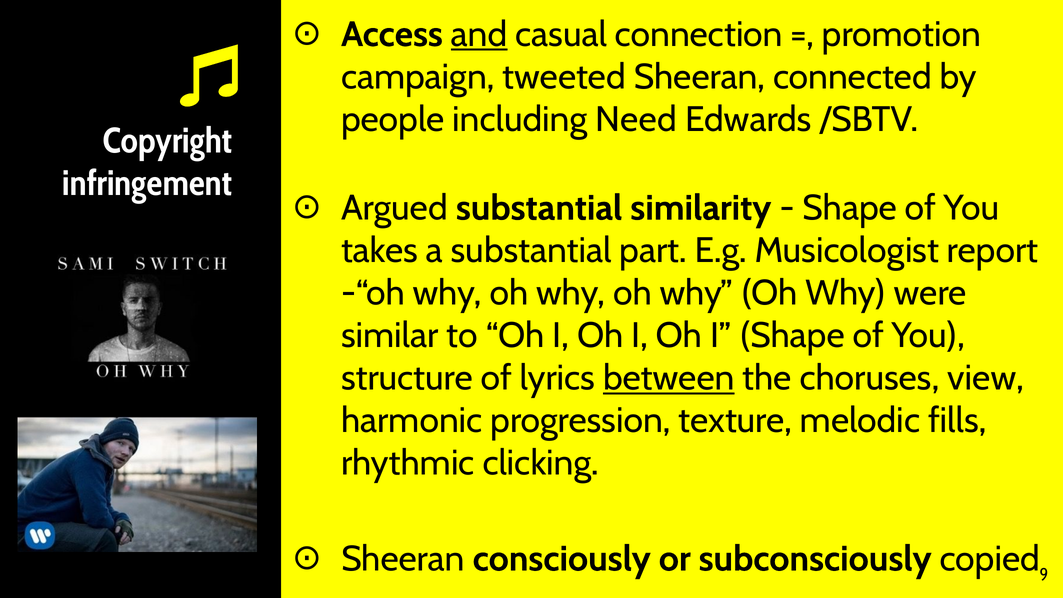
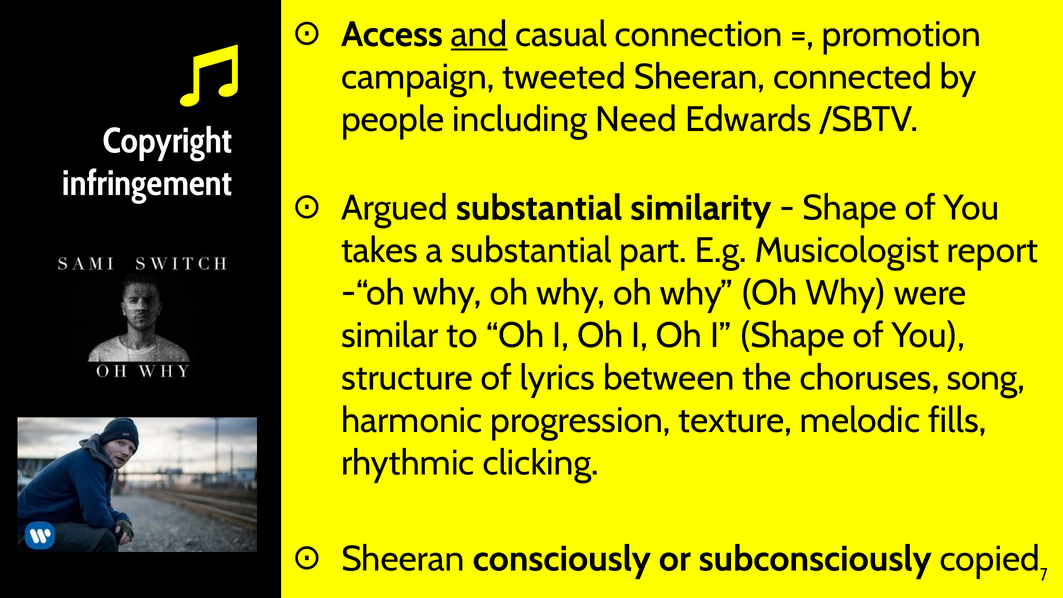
between underline: present -> none (669, 378)
view: view -> song (986, 378)
9: 9 -> 7 (1044, 575)
